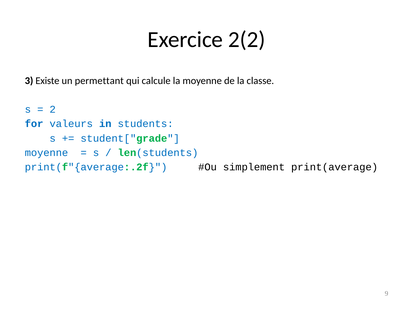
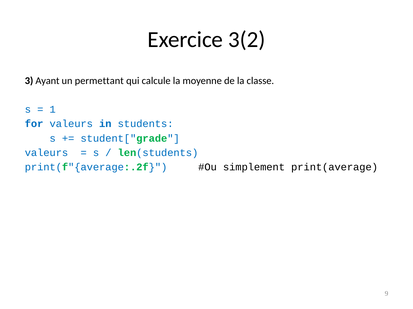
2(2: 2(2 -> 3(2 (247, 40)
Existe: Existe -> Ayant (47, 81)
2: 2 -> 1 (53, 110)
moyenne: moyenne -> valeurs (46, 153)
